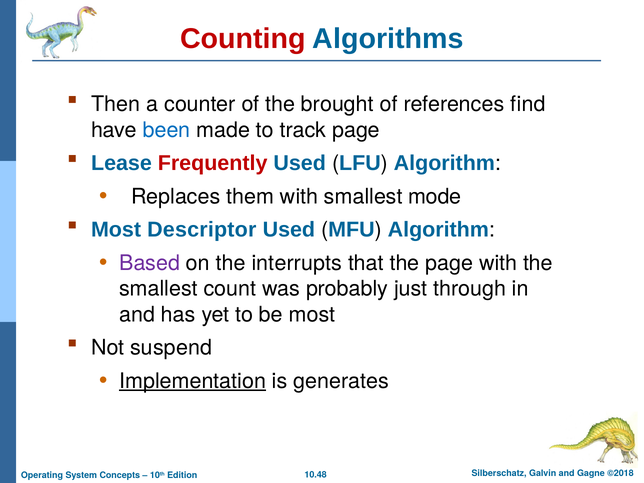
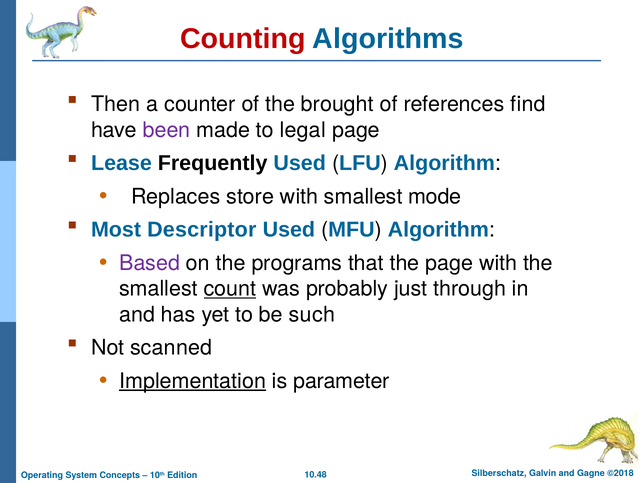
been colour: blue -> purple (167, 130)
track: track -> legal (303, 130)
Frequently colour: red -> black (213, 163)
them: them -> store (250, 197)
interrupts: interrupts -> programs (297, 263)
count underline: none -> present (230, 289)
be most: most -> such (312, 315)
suspend: suspend -> scanned (171, 348)
generates: generates -> parameter (341, 381)
